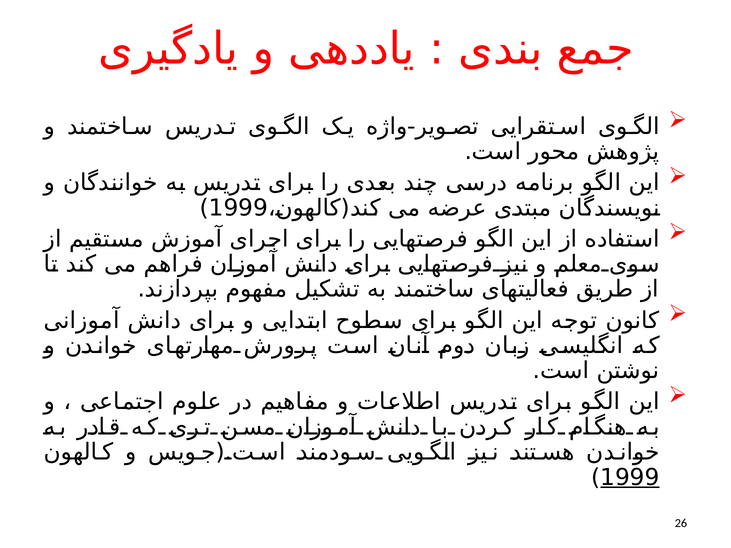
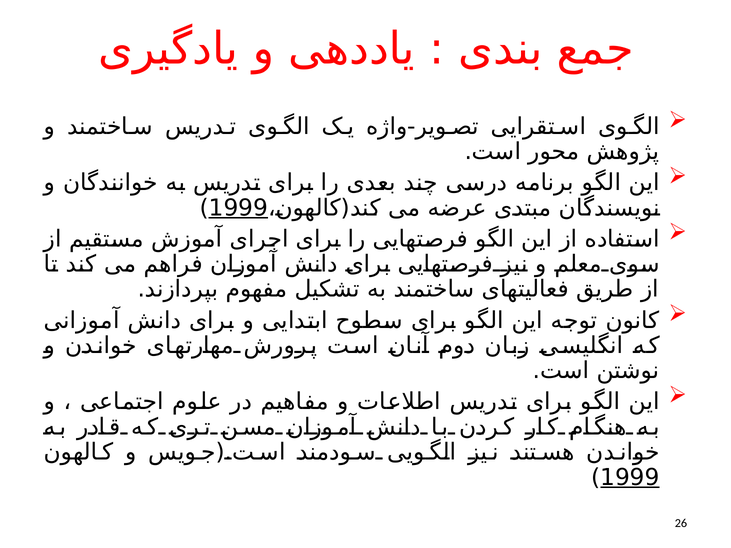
1999 underline: none -> present (238, 208)
